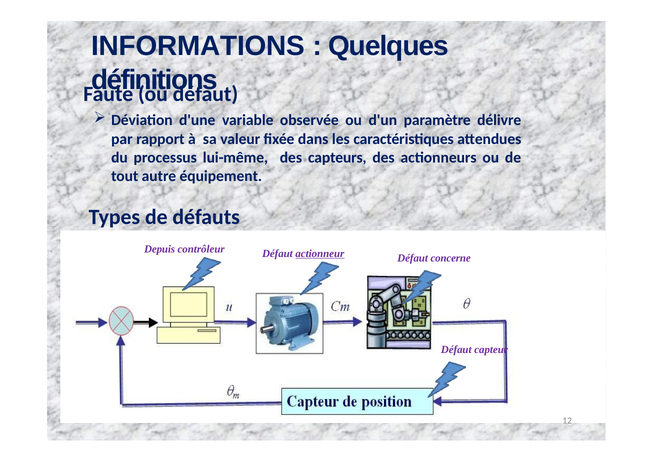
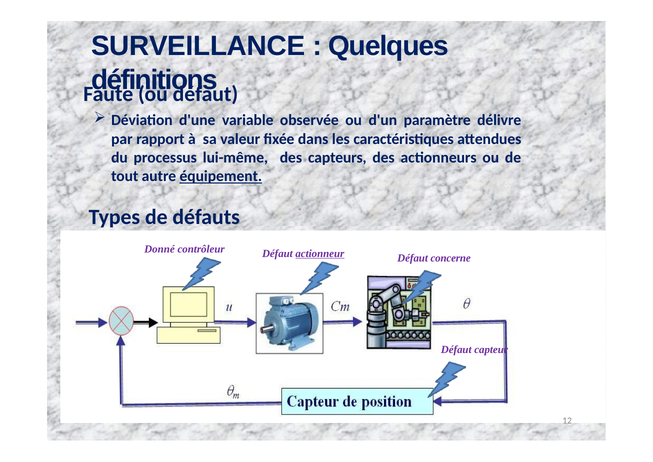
INFORMATIONS: INFORMATIONS -> SURVEILLANCE (198, 46)
équipement underline: none -> present (221, 176)
Depuis: Depuis -> Donné (160, 249)
